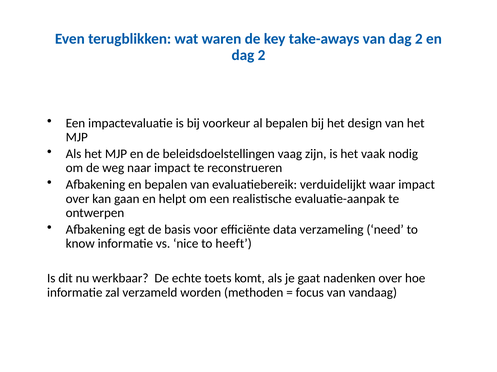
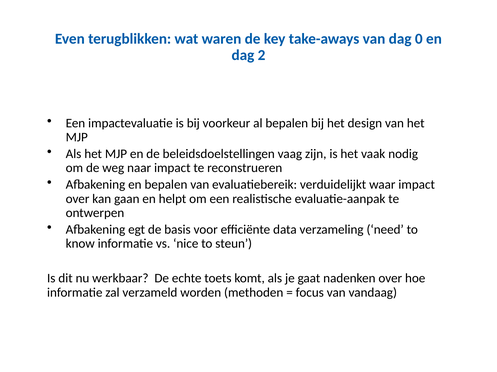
van dag 2: 2 -> 0 (419, 39)
heeft: heeft -> steun (234, 244)
